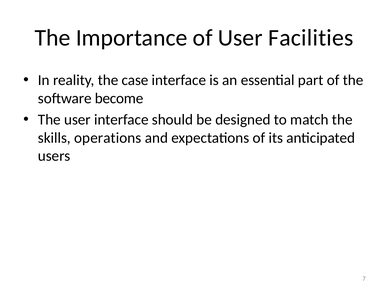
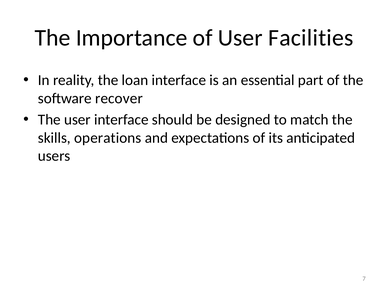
case: case -> loan (135, 80)
become: become -> recover (119, 98)
